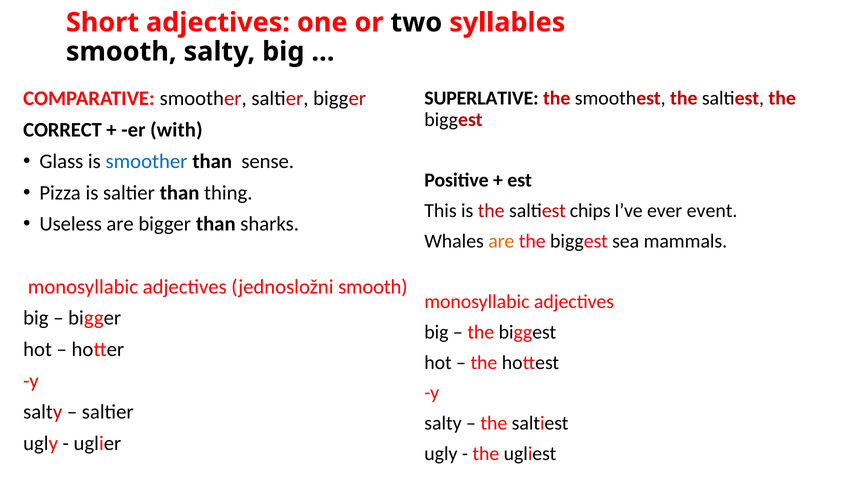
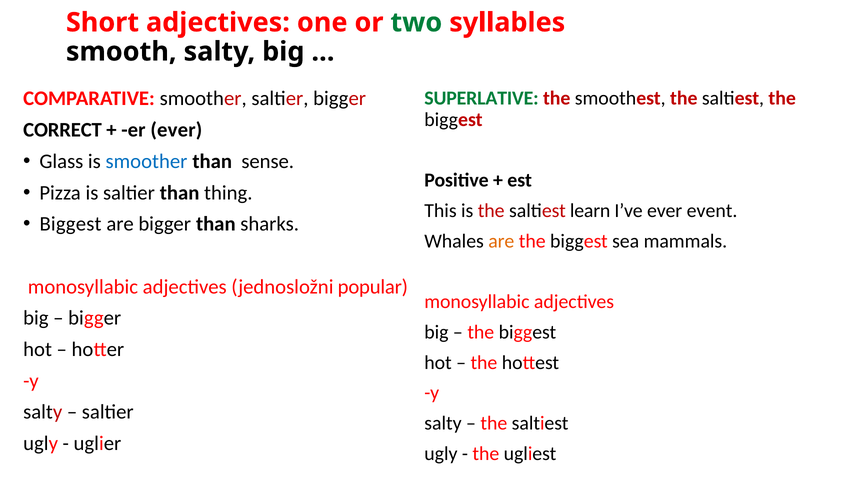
two colour: black -> green (416, 23)
SUPERLATIVE colour: black -> green (481, 98)
er with: with -> ever (176, 130)
chips: chips -> learn (590, 211)
Useless: Useless -> Biggest (71, 224)
jednosložni smooth: smooth -> popular (373, 287)
